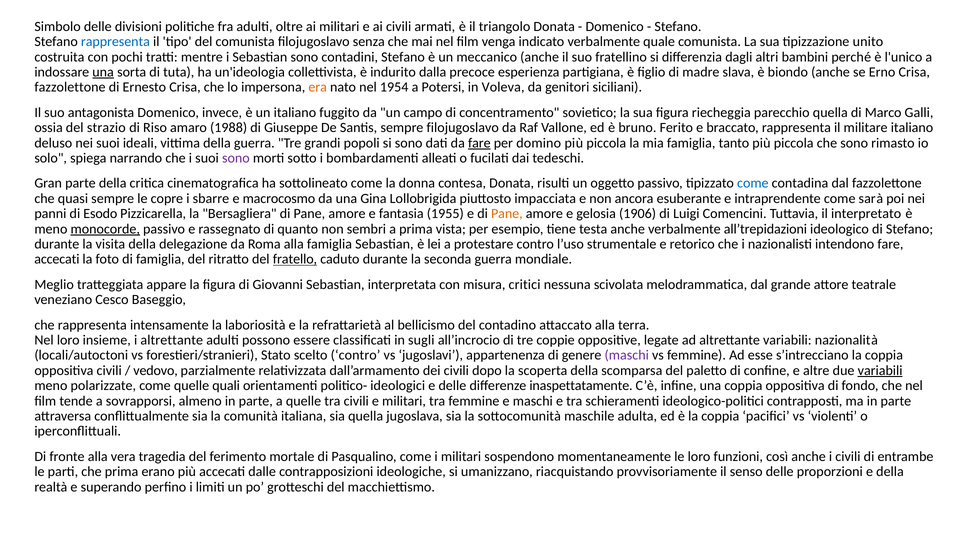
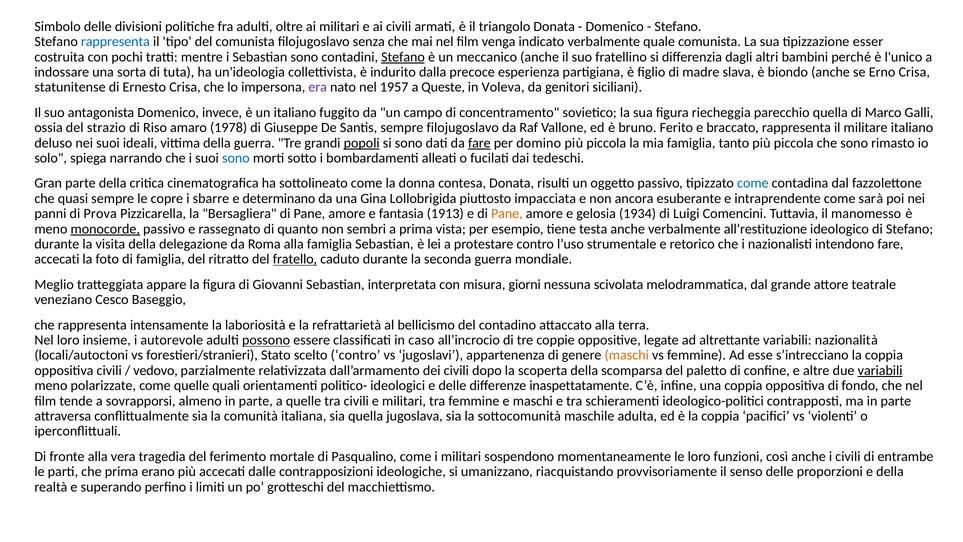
unito: unito -> esser (868, 42)
Stefano underline: none -> present (403, 57)
una underline: present -> none (103, 72)
fazzolettone: fazzolettone -> statunitense (70, 87)
era colour: orange -> purple (318, 87)
1954: 1954 -> 1957 (394, 87)
Potersi: Potersi -> Queste (443, 87)
1988: 1988 -> 1978 (229, 128)
popoli underline: none -> present (362, 143)
sono colour: purple -> blue (236, 158)
macrocosmo: macrocosmo -> determinano (279, 198)
Esodo: Esodo -> Prova (100, 214)
1955: 1955 -> 1913 (445, 214)
1906: 1906 -> 1934 (638, 214)
interpretato: interpretato -> manomesso (866, 214)
all’trepidazioni: all’trepidazioni -> all’restituzione (765, 229)
critici: critici -> giorni (525, 284)
i altrettante: altrettante -> autorevole (172, 340)
possono underline: none -> present (266, 340)
sugli: sugli -> caso (421, 340)
maschi colour: purple -> orange (627, 355)
